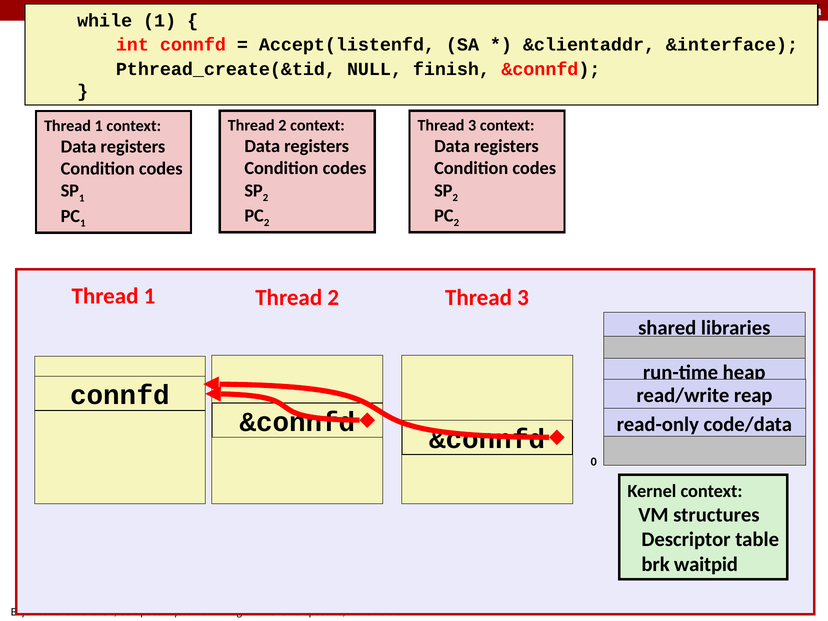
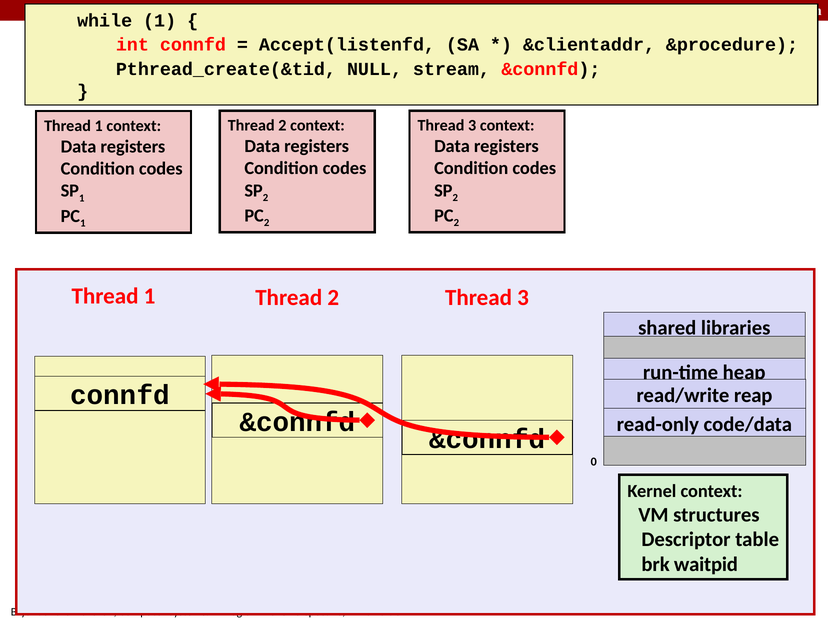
&interface: &interface -> &procedure (732, 45)
finish: finish -> stream (451, 69)
